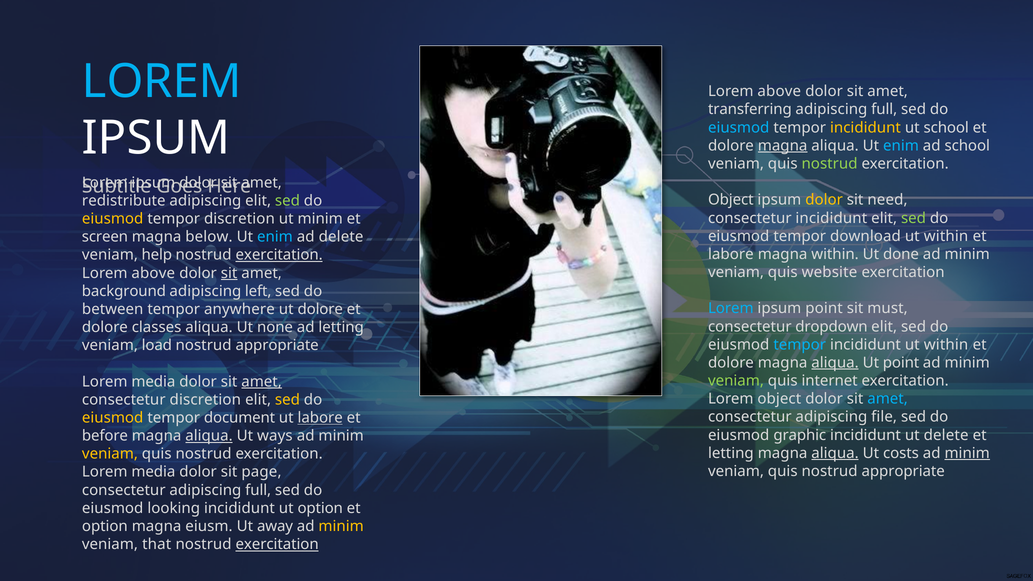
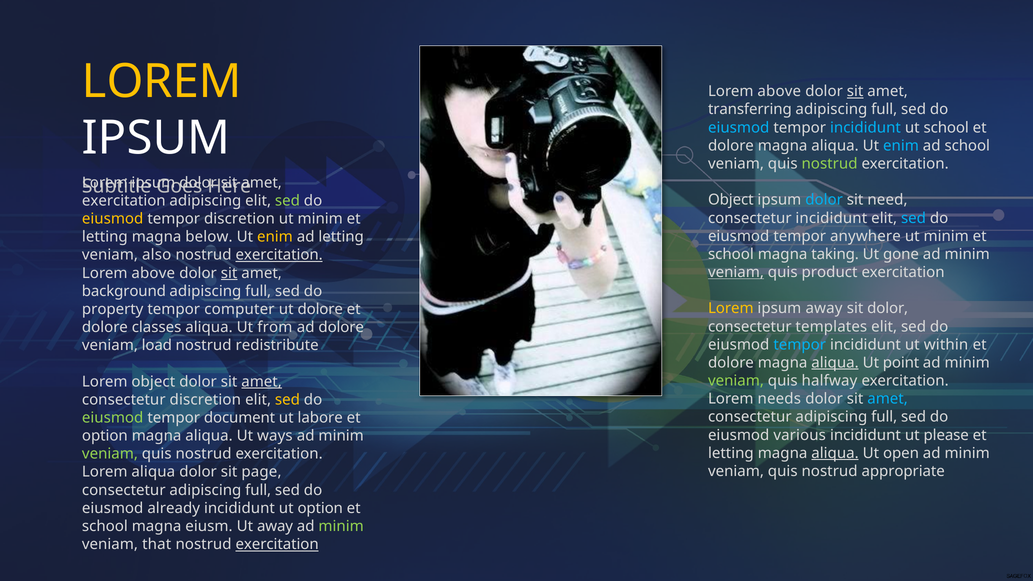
LOREM colour: light blue -> yellow (162, 81)
sit underline: none -> present (855, 91)
incididunt colour: yellow -> light blue (865, 128)
magna underline: present -> none (783, 146)
dolor colour: yellow -> light blue (824, 200)
redistribute: redistribute -> exercitation (124, 201)
sed colour: light green -> light blue (914, 218)
download: download -> anywhere (865, 236)
within: within -> minim (946, 236)
screen: screen -> letting (105, 237)
enim colour: light blue -> yellow (275, 237)
ad delete: delete -> letting (341, 237)
labore: labore -> school (731, 254)
magna within: within -> taking (835, 254)
done: done -> gone (901, 254)
help: help -> also (157, 255)
veniam underline: none -> present (736, 272)
website: website -> product (830, 272)
left: left -> full (258, 291)
Lorem colour: light blue -> yellow (731, 308)
ipsum point: point -> away (824, 308)
sit must: must -> dolor (888, 308)
between: between -> property (113, 309)
anywhere: anywhere -> computer (239, 309)
dropdown: dropdown -> templates (831, 327)
none: none -> from (275, 327)
ad letting: letting -> dolore (341, 327)
appropriate: appropriate -> redistribute (277, 345)
internet: internet -> halfway (829, 381)
media: media -> object (153, 382)
Lorem object: object -> needs (779, 399)
file: file -> full (884, 417)
eiusmod colour: yellow -> light green (113, 418)
labore underline: present -> none (320, 418)
graphic: graphic -> various (800, 435)
ut delete: delete -> please (946, 435)
before: before -> option (105, 436)
aliqua underline: present -> none (209, 436)
costs: costs -> open (901, 453)
minim underline: present -> none (967, 453)
veniam colour: yellow -> light green (110, 454)
media: media -> aliqua (153, 472)
looking: looking -> already (174, 508)
option: option -> school (105, 526)
minim colour: yellow -> light green (341, 526)
